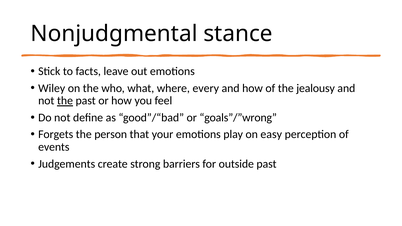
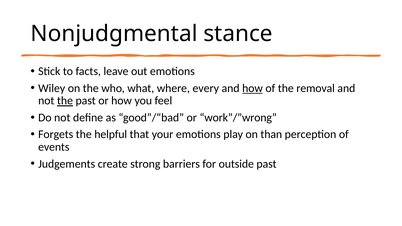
how underline: none -> present (253, 88)
jealousy: jealousy -> removal (316, 88)
goals”/”wrong: goals”/”wrong -> work”/”wrong (238, 118)
person: person -> helpful (111, 134)
easy: easy -> than (271, 134)
